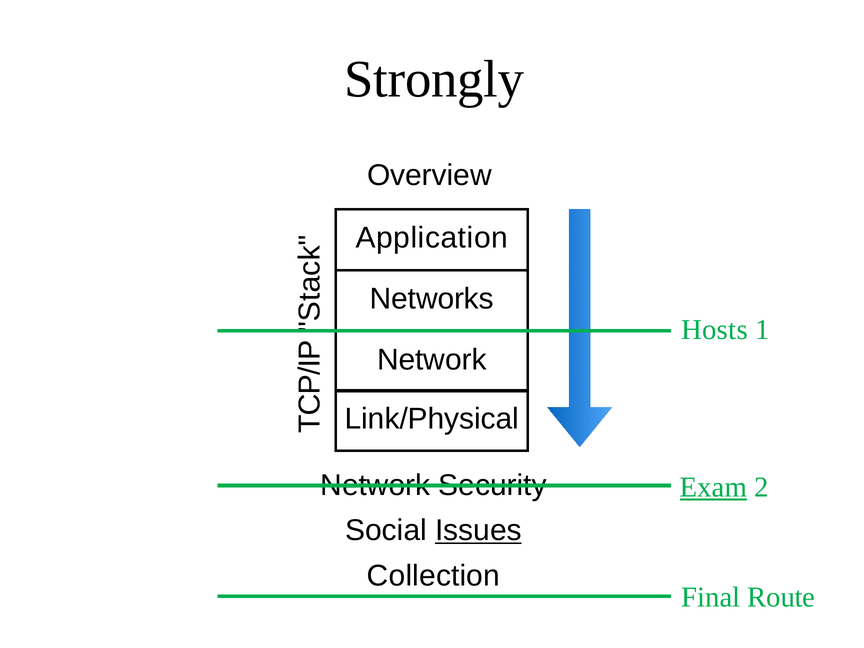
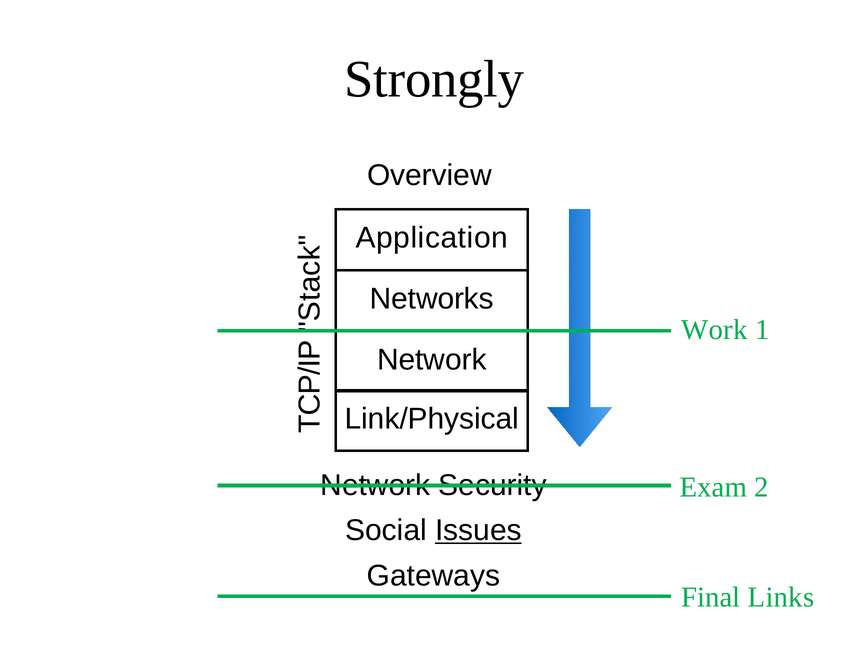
Hosts: Hosts -> Work (714, 330)
Exam underline: present -> none (713, 487)
Collection: Collection -> Gateways (434, 576)
Route: Route -> Links (781, 597)
